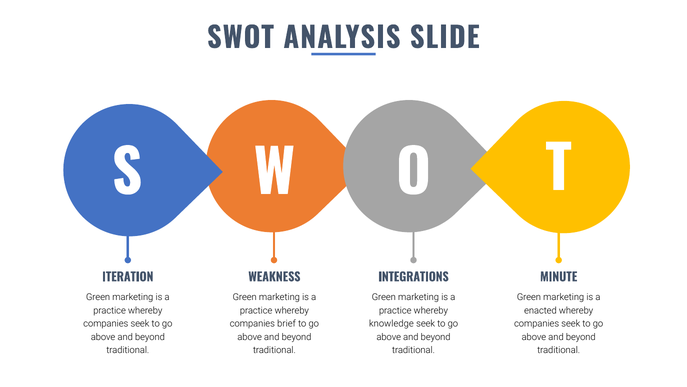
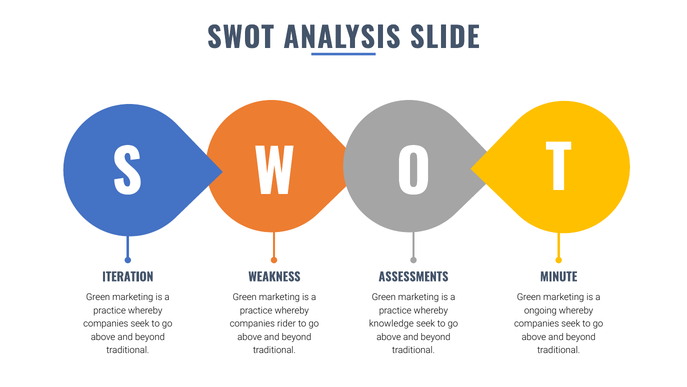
INTEGRATIONS: INTEGRATIONS -> ASSESSMENTS (413, 277)
enacted: enacted -> ongoing (540, 310)
brief: brief -> rider (286, 323)
